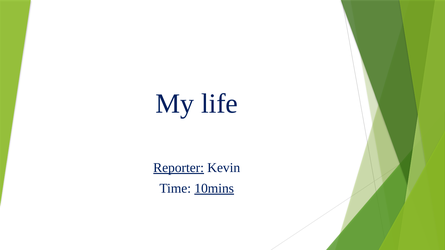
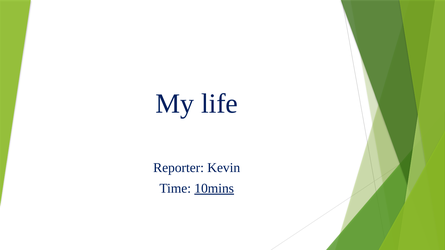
Reporter underline: present -> none (179, 168)
